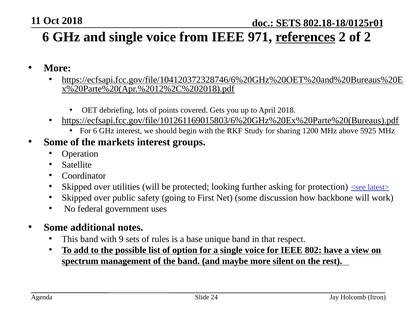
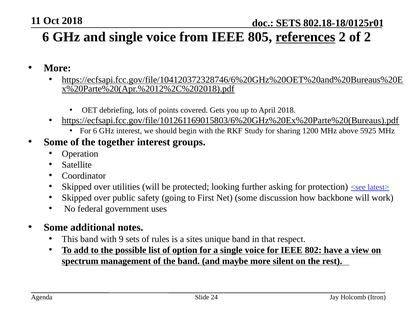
971: 971 -> 805 (260, 37)
markets: markets -> together (116, 142)
base: base -> sites (194, 239)
